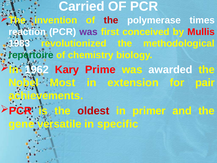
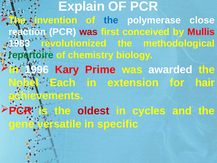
Carried: Carried -> Explain (82, 6)
the colour: red -> blue (111, 20)
times: times -> close (202, 20)
was colour: purple -> red (89, 32)
1962: 1962 -> 1996 (37, 69)
Most: Most -> Each (63, 83)
pair: pair -> hair (205, 83)
primer: primer -> cycles (149, 111)
